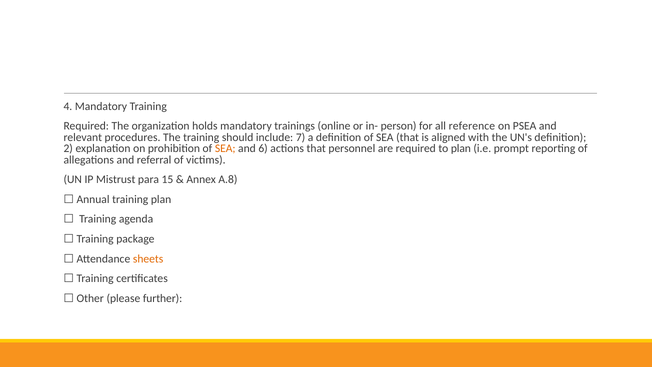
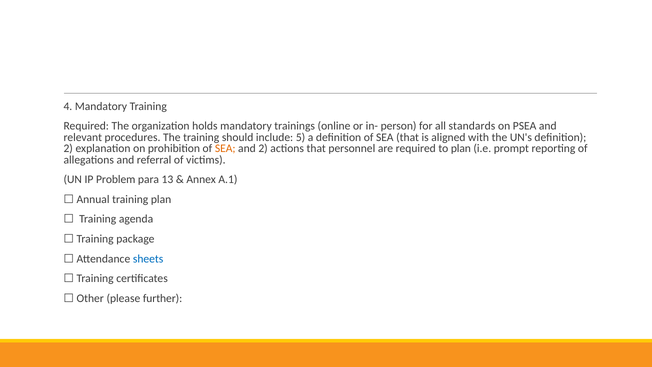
reference: reference -> standards (472, 126)
7: 7 -> 5 (301, 137)
and 6: 6 -> 2 (263, 149)
Mistrust: Mistrust -> Problem (116, 180)
15: 15 -> 13 (167, 180)
A.8: A.8 -> A.1 (228, 180)
sheets colour: orange -> blue (148, 259)
